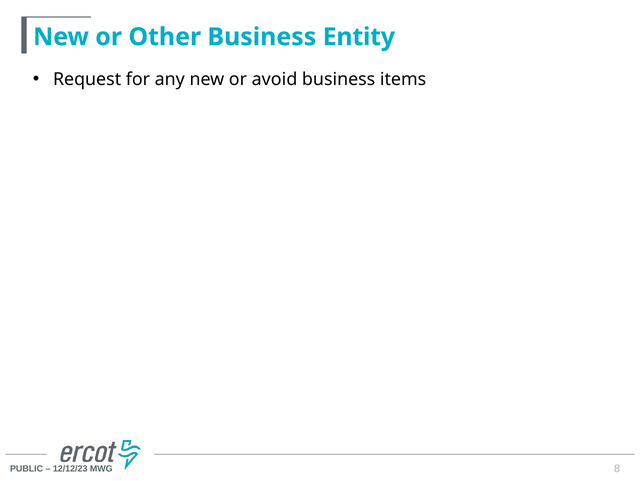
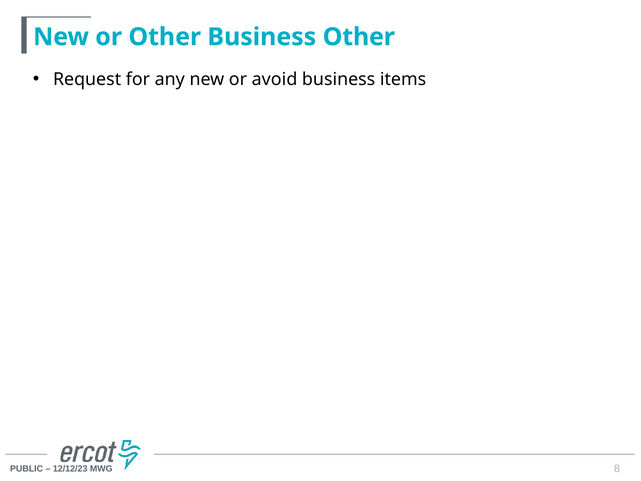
Business Entity: Entity -> Other (359, 37)
